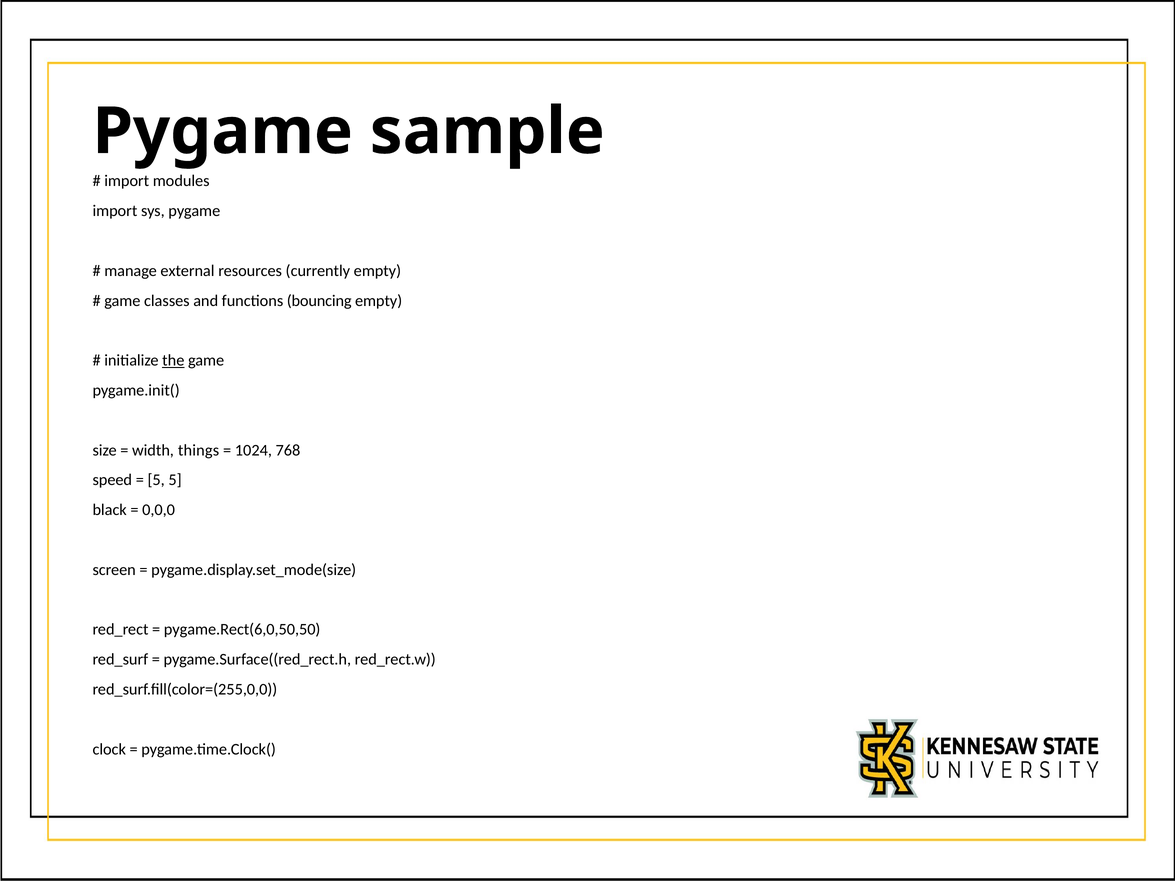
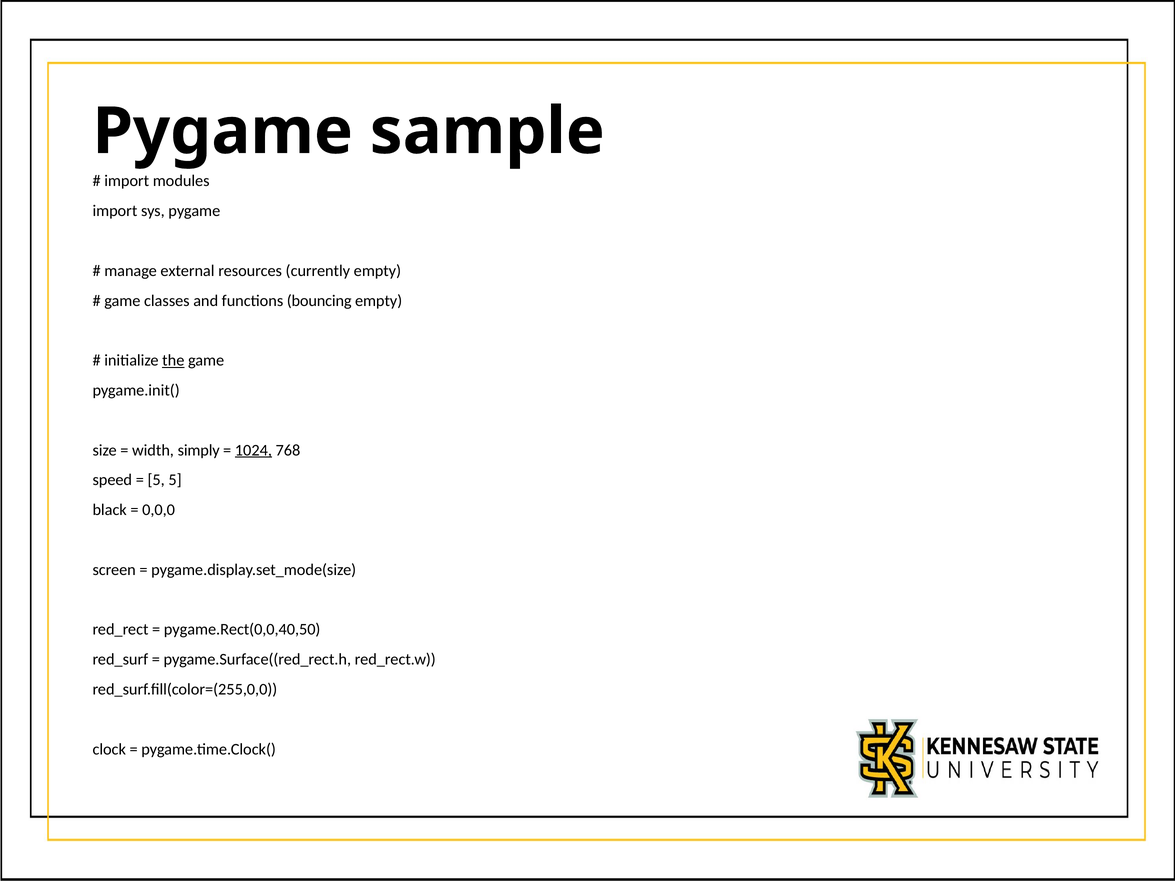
things: things -> simply (199, 450)
1024 underline: none -> present (253, 450)
pygame.Rect(6,0,50,50: pygame.Rect(6,0,50,50 -> pygame.Rect(0,0,40,50 (242, 630)
